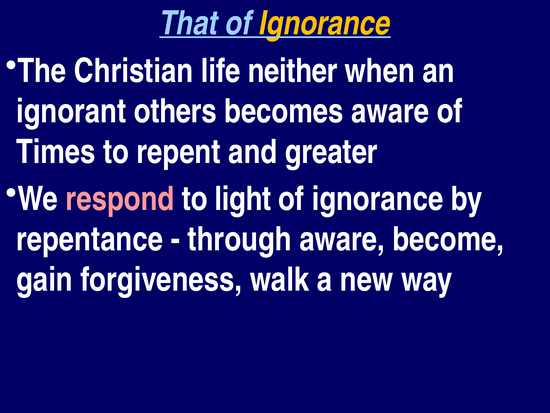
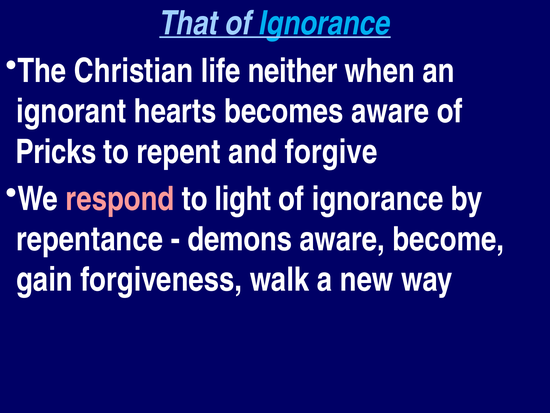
Ignorance colour: yellow -> light blue (325, 23)
others: others -> hearts (175, 111)
Times: Times -> Pricks (56, 152)
greater: greater -> forgive (331, 152)
through: through -> demons (240, 239)
